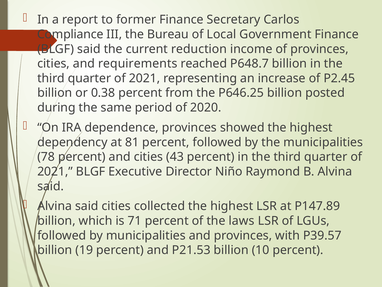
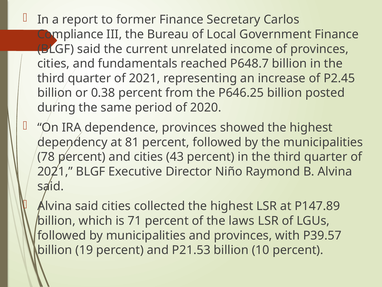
reduction: reduction -> unrelated (199, 49)
requirements: requirements -> fundamentals (138, 64)
